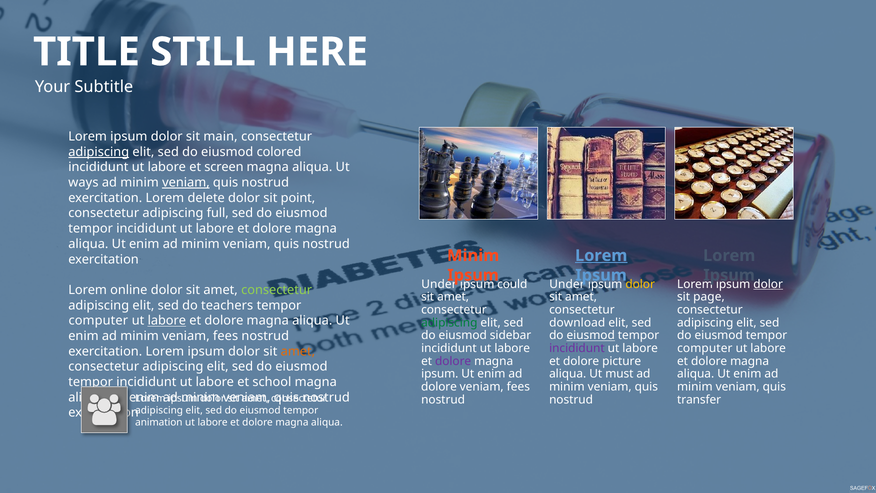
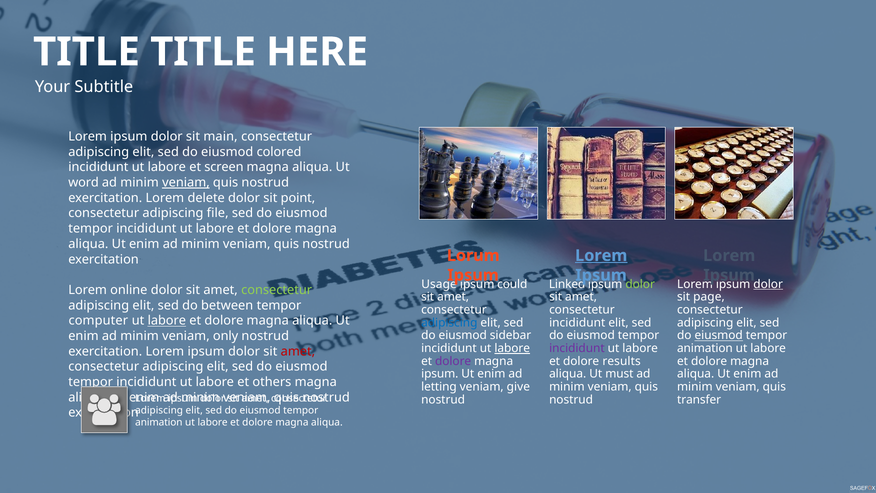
TITLE STILL: STILL -> TITLE (203, 52)
adipiscing underline: present -> none (99, 152)
ways: ways -> word (84, 182)
full: full -> file (218, 213)
Minim: Minim -> Lorum (473, 255)
Under: Under -> Linked (567, 284)
dolor colour: yellow -> light green (640, 284)
Under: Under -> Usage (439, 284)
teachers: teachers -> between (227, 305)
adipiscing colour: green -> blue (449, 323)
download: download -> incididunt (577, 323)
eiusmod underline: present -> none (591, 335)
eiusmod underline: none -> present (719, 335)
minim veniam fees: fees -> only (226, 336)
labore underline: none -> present (512, 348)
computer: computer -> animation (705, 348)
amet colour: orange -> red (298, 351)
picture: picture -> results (622, 361)
school: school -> others (272, 382)
dolore: dolore -> letting (439, 387)
fees: fees -> give (518, 387)
